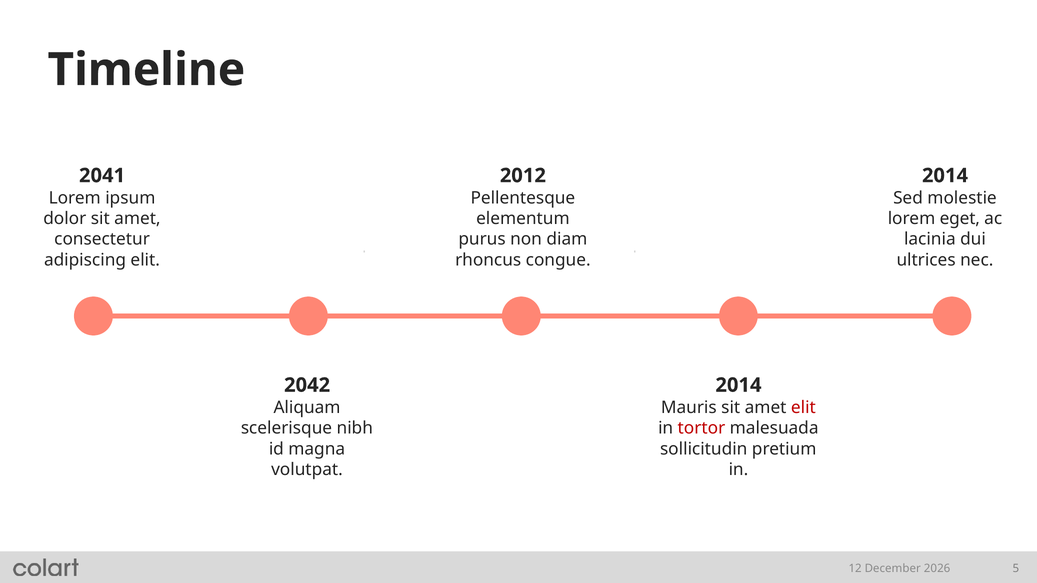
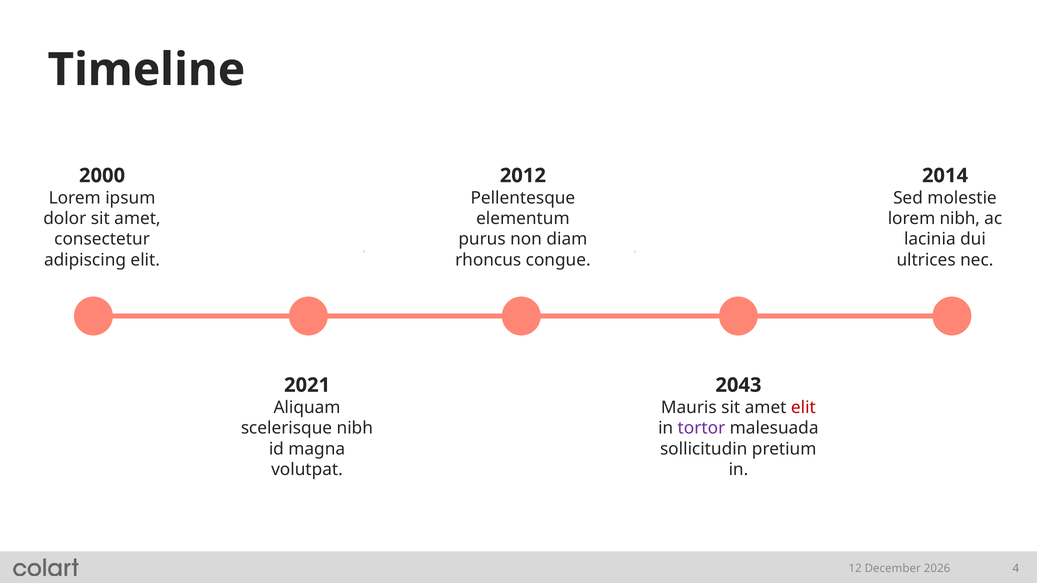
2041: 2041 -> 2000 (102, 176)
lorem eget: eget -> nibh (960, 219)
2042: 2042 -> 2021 (307, 385)
2014: 2014 -> 2043 (738, 385)
tortor colour: red -> purple (701, 428)
5: 5 -> 4 (1016, 569)
